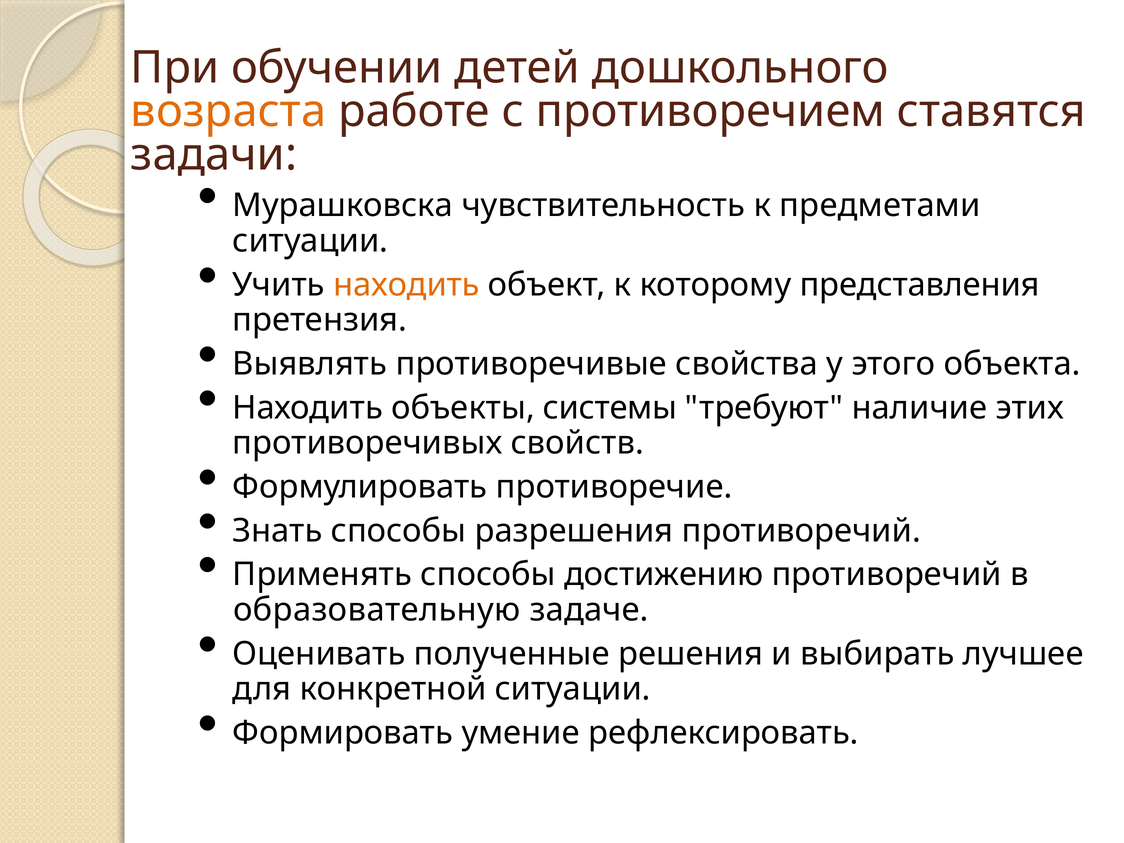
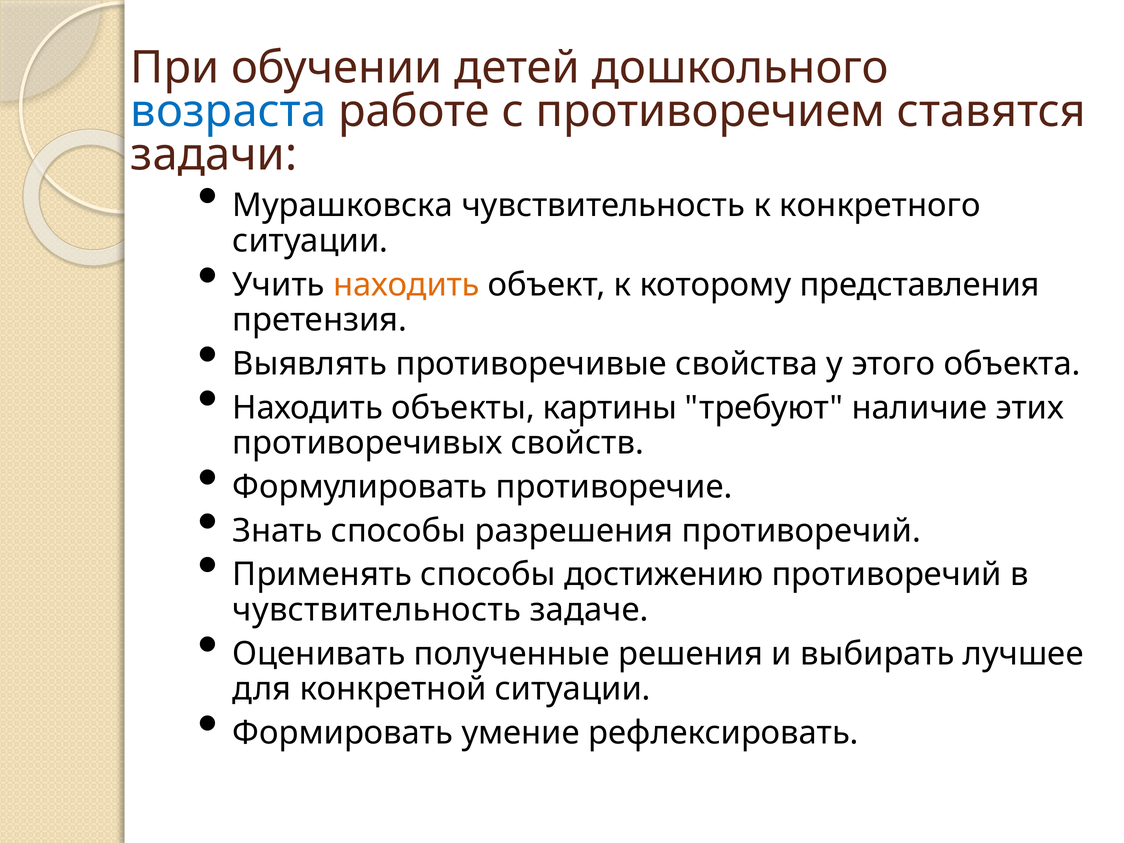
возраста colour: orange -> blue (228, 111)
предметами: предметами -> конкретного (880, 205)
системы: системы -> картины (610, 408)
образовательную: образовательную -> чувствительность (377, 610)
